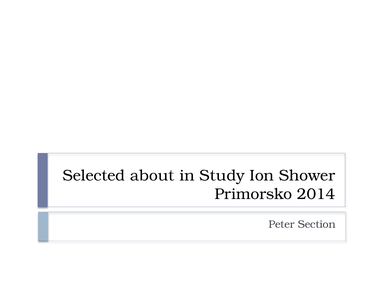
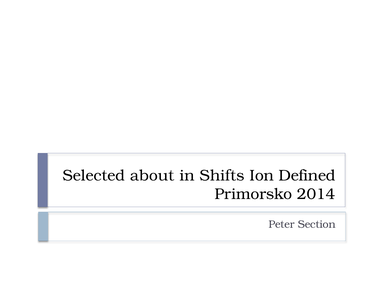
Study: Study -> Shifts (222, 175)
Shower: Shower -> Defined (307, 175)
